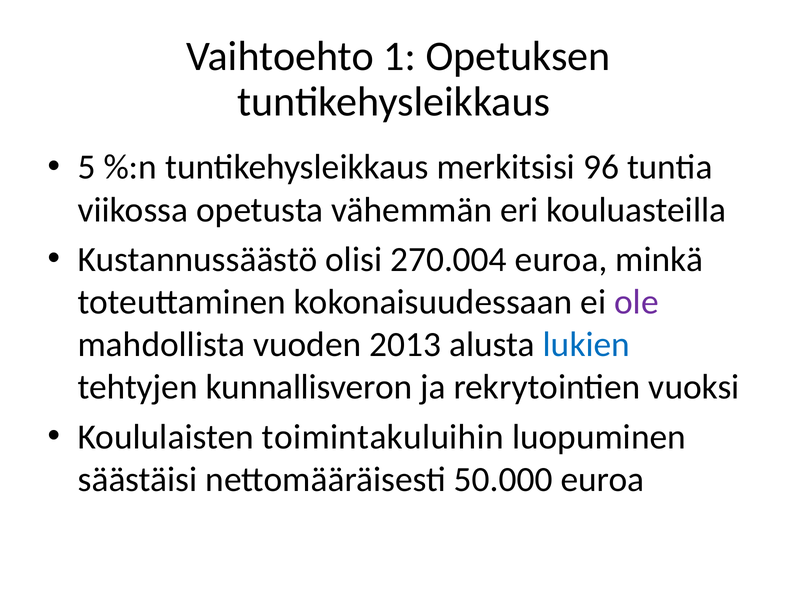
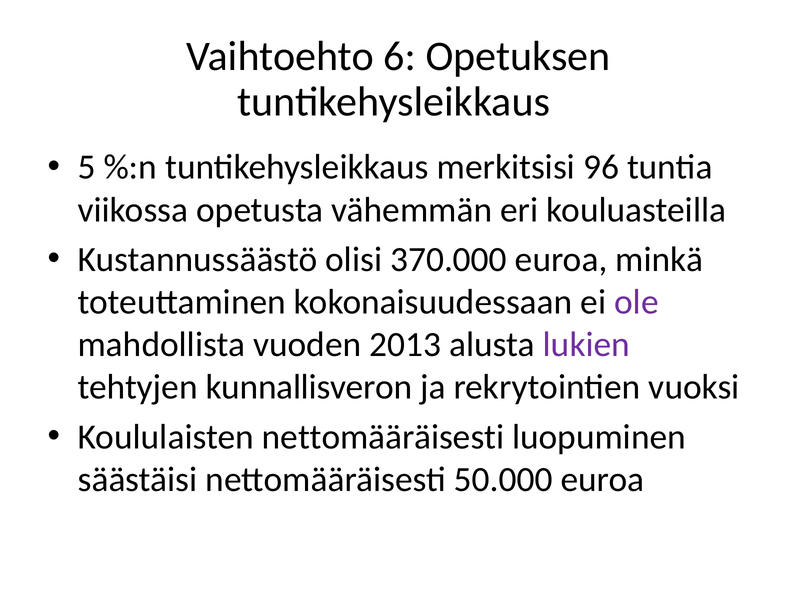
1: 1 -> 6 (400, 56)
270.004: 270.004 -> 370.000 (448, 259)
lukien colour: blue -> purple (586, 345)
Koululaisten toimintakuluihin: toimintakuluihin -> nettomääräisesti (383, 437)
